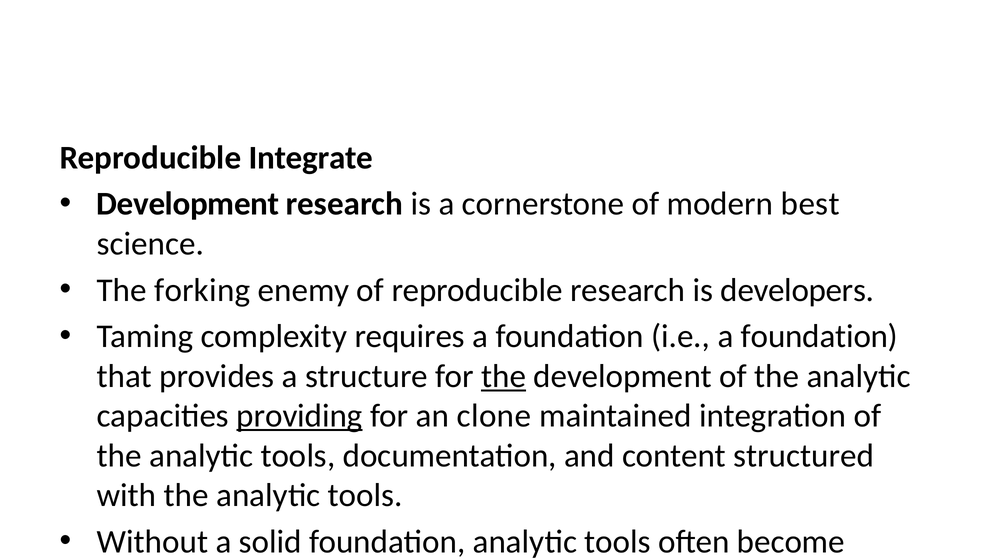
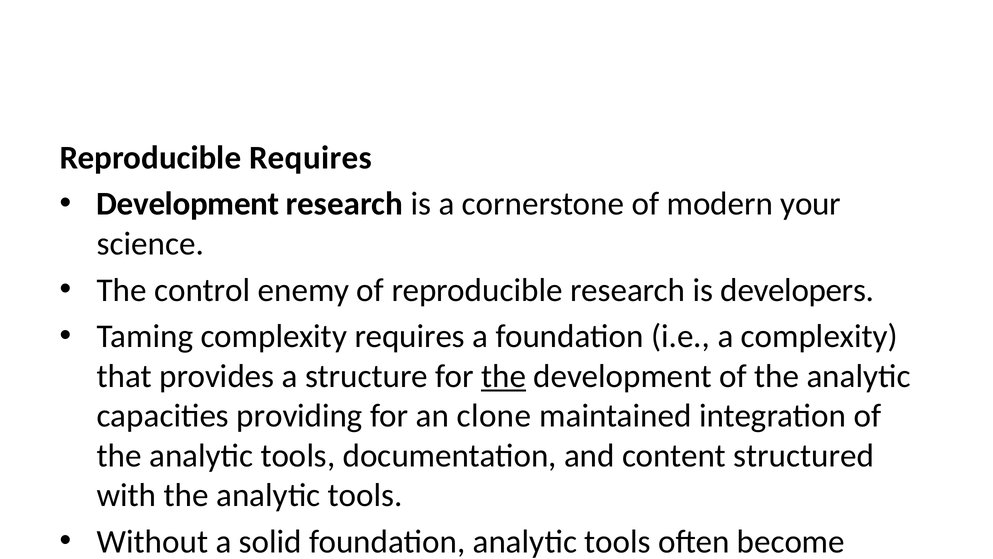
Reproducible Integrate: Integrate -> Requires (310, 157)
best: best -> your (811, 204)
forking: forking -> control (202, 290)
i.e a foundation: foundation -> complexity (819, 336)
providing underline: present -> none (299, 416)
